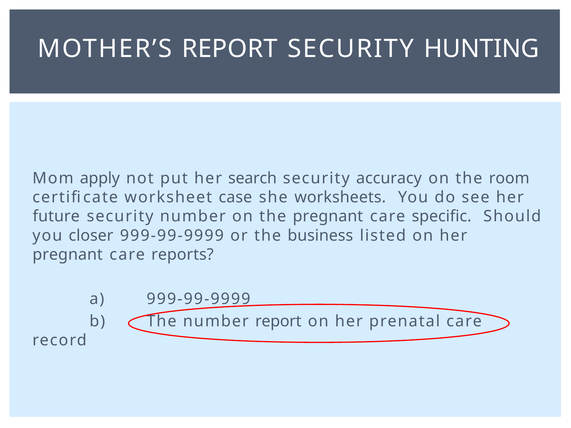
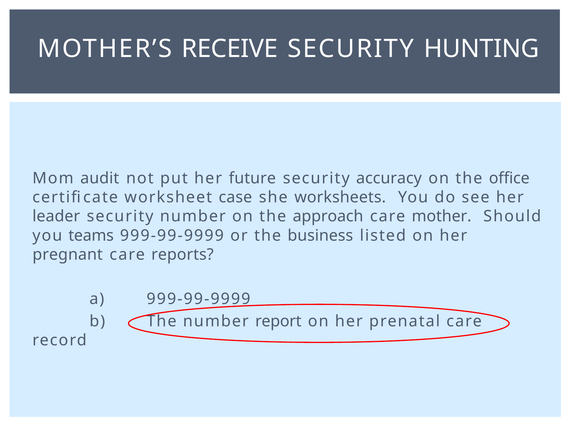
MOTHER’S REPORT: REPORT -> RECEIVE (230, 49)
apply: apply -> audit (100, 178)
search: search -> future (252, 178)
room: room -> office (509, 178)
future: future -> leader (56, 217)
the pregnant: pregnant -> approach (328, 217)
specific: specific -> mother (442, 217)
closer: closer -> teams (91, 236)
